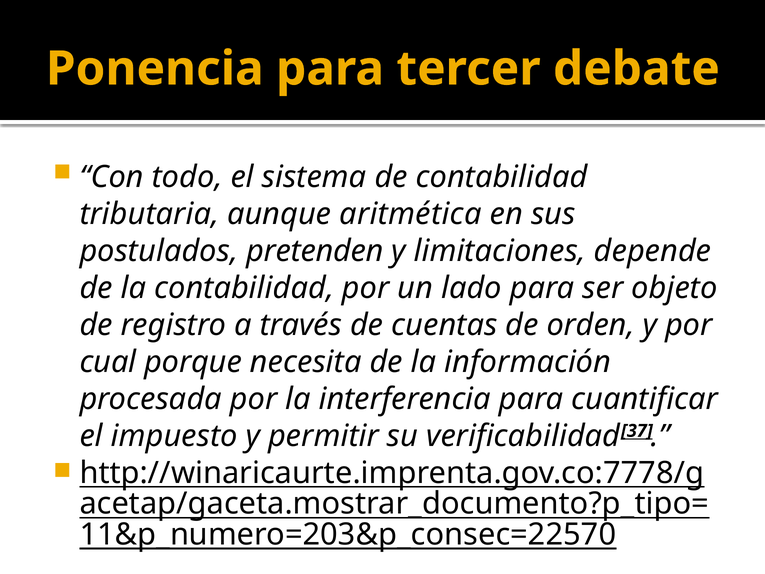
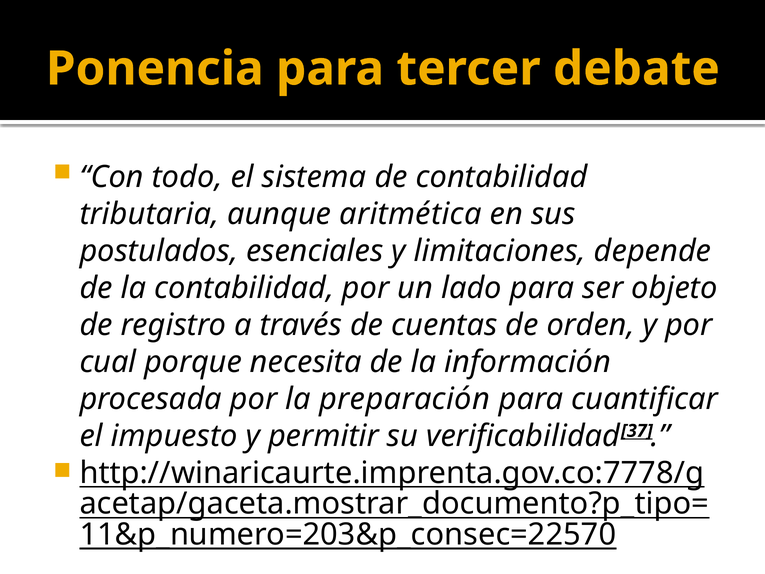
pretenden: pretenden -> esenciales (315, 251)
interferencia: interferencia -> preparación (405, 399)
